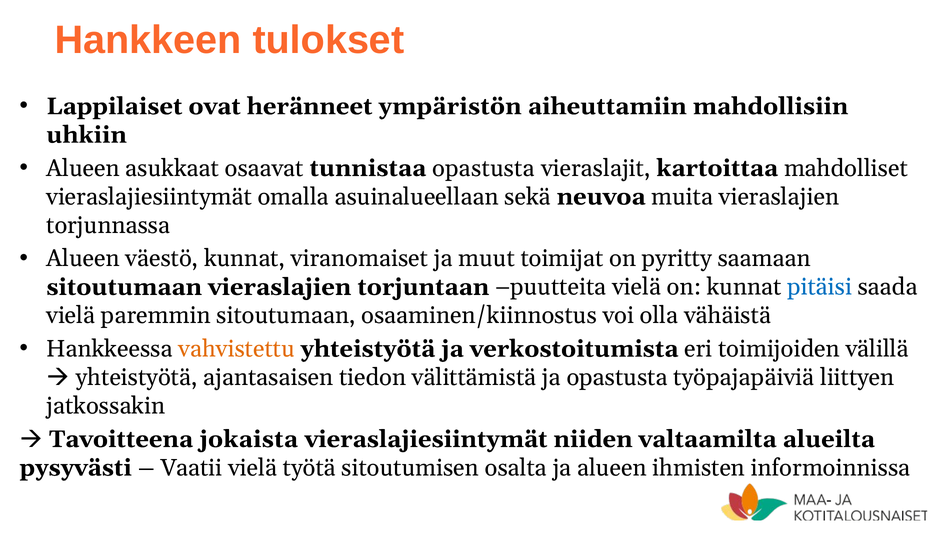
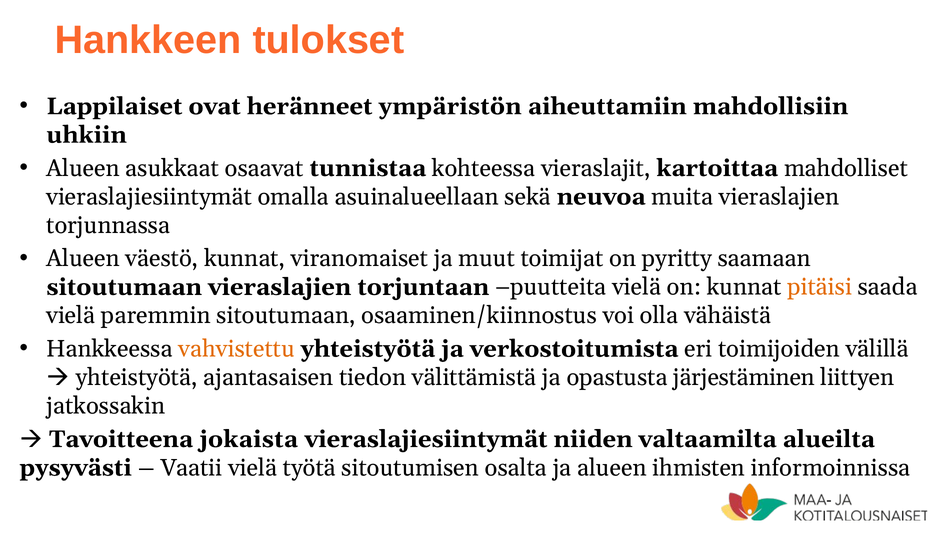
tunnistaa opastusta: opastusta -> kohteessa (484, 168)
pitäisi colour: blue -> orange (820, 287)
työpajapäiviä: työpajapäiviä -> järjestäminen (744, 377)
